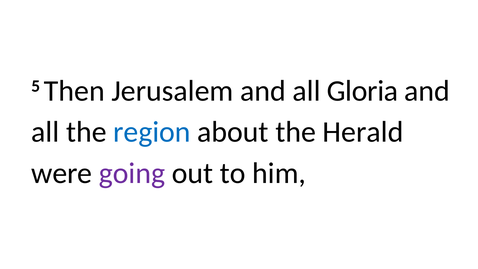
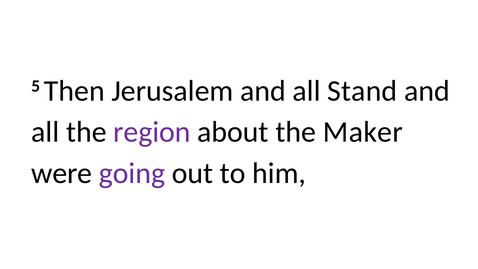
Gloria: Gloria -> Stand (362, 91)
region colour: blue -> purple (152, 132)
Herald: Herald -> Maker (363, 132)
